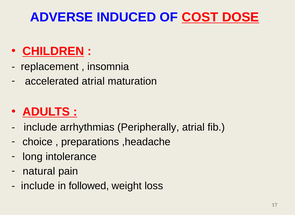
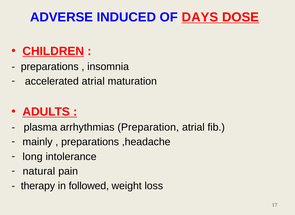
COST: COST -> DAYS (200, 17)
replacement: replacement -> preparations (50, 66)
include: include -> plasma (40, 127)
Peripherally: Peripherally -> Preparation (148, 127)
choice: choice -> mainly (38, 142)
include: include -> therapy (38, 185)
